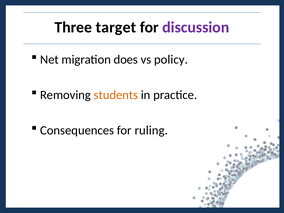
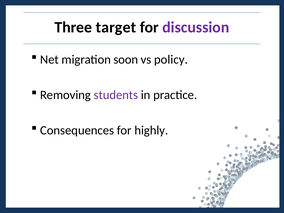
does: does -> soon (126, 60)
students colour: orange -> purple (116, 95)
ruling: ruling -> highly (151, 130)
